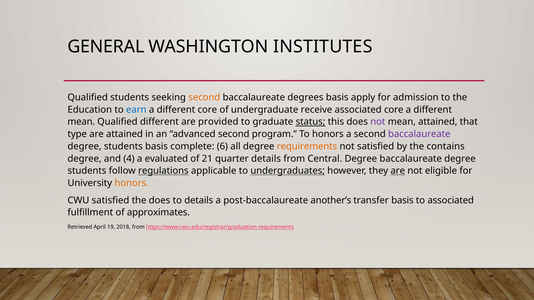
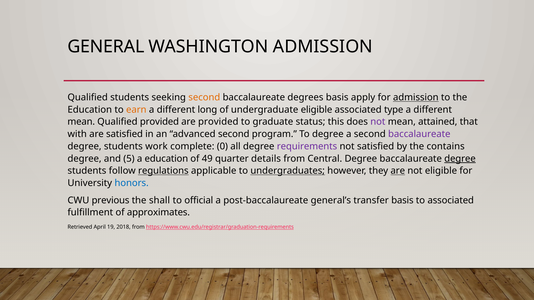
WASHINGTON INSTITUTES: INSTITUTES -> ADMISSION (323, 47)
admission underline: none -> present (416, 98)
earn colour: blue -> orange (136, 110)
different core: core -> long (207, 110)
undergraduate receive: receive -> eligible (317, 110)
associated core: core -> type (394, 110)
Qualified different: different -> provided (159, 122)
status underline: present -> none (311, 122)
type: type -> with (77, 134)
are attained: attained -> satisfied (125, 134)
To honors: honors -> degree (328, 134)
students basis: basis -> work (156, 147)
6: 6 -> 0 (222, 147)
requirements colour: orange -> purple (307, 147)
4: 4 -> 5 (129, 159)
a evaluated: evaluated -> education (166, 159)
21: 21 -> 49 (207, 159)
degree underline: none -> present (460, 159)
honors colour: orange -> blue (132, 183)
CWU satisfied: satisfied -> previous (111, 201)
the does: does -> shall (159, 201)
to details: details -> official (199, 201)
another’s: another’s -> general’s (331, 201)
